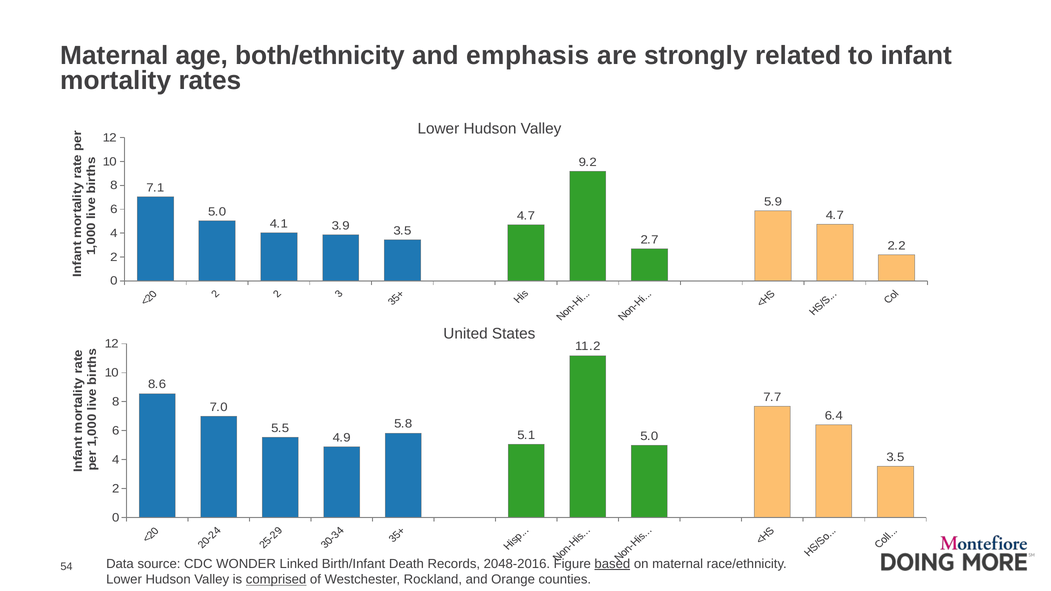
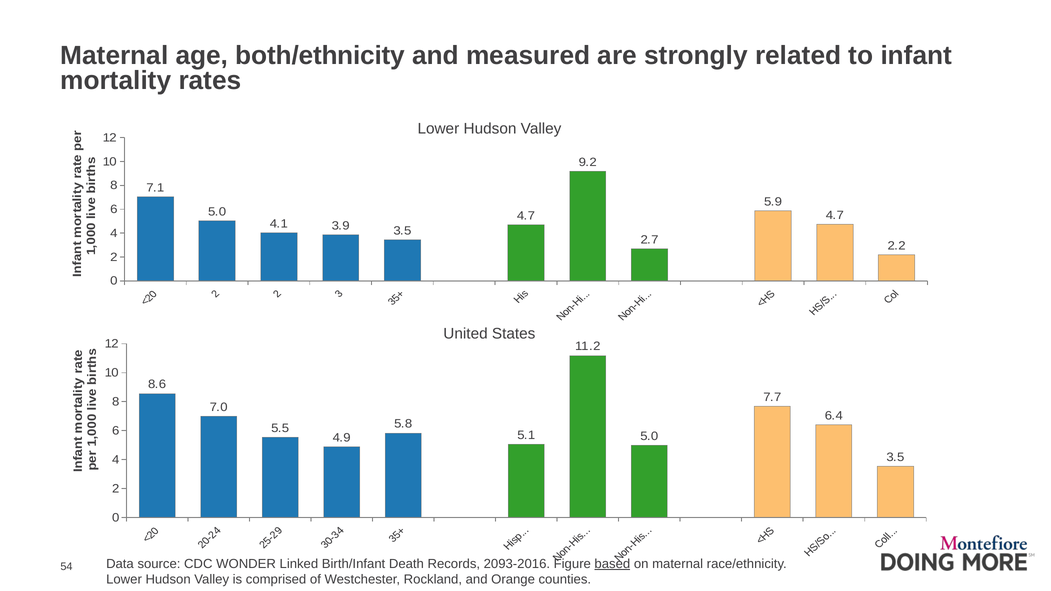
emphasis: emphasis -> measured (528, 55)
2048-2016: 2048-2016 -> 2093-2016 (517, 564)
comprised underline: present -> none (276, 580)
